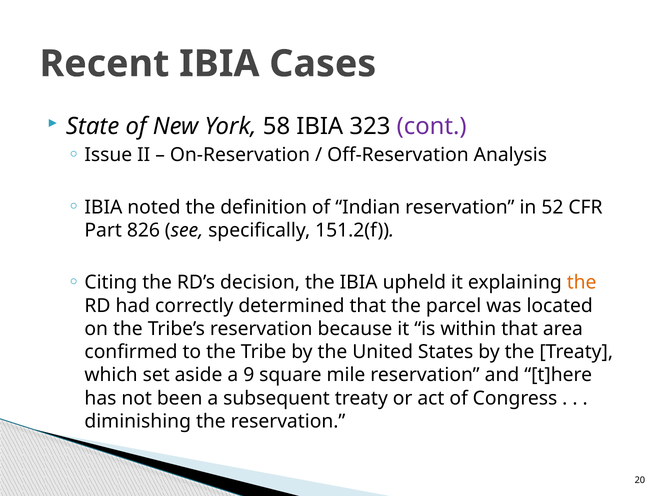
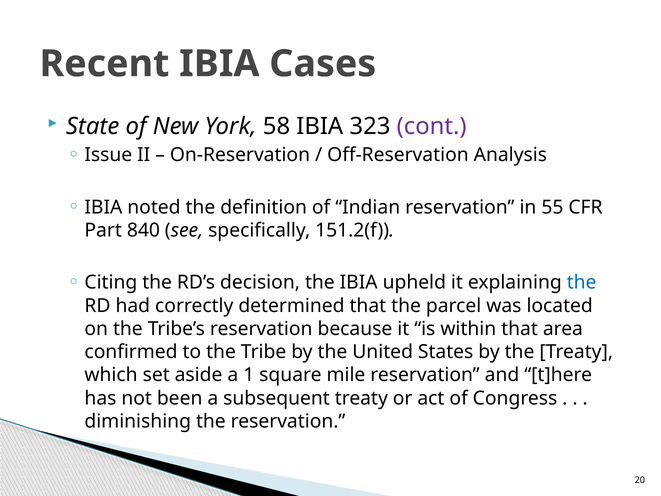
52: 52 -> 55 (552, 207)
826: 826 -> 840 (143, 230)
the colour: orange -> blue (582, 282)
9: 9 -> 1 (249, 375)
